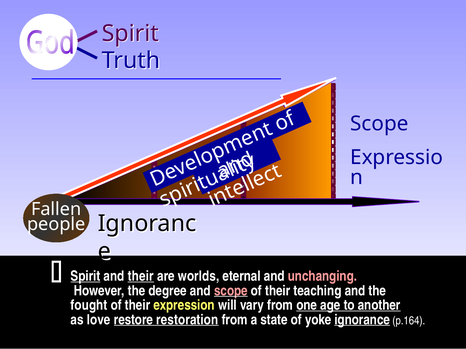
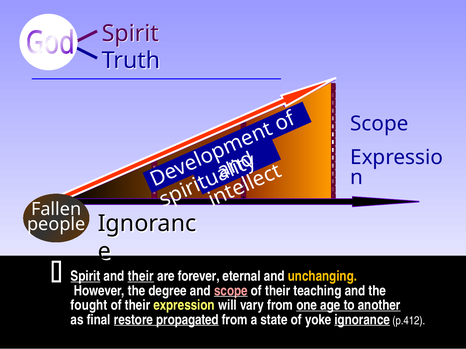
worlds: worlds -> forever (199, 277)
unchanging colour: pink -> yellow (322, 277)
love: love -> final (99, 320)
restoration: restoration -> propagated (187, 320)
p.164: p.164 -> p.412 (409, 321)
